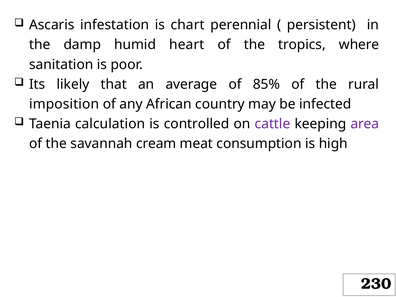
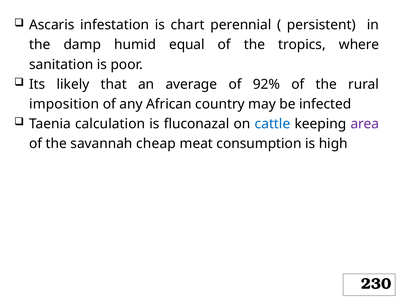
heart: heart -> equal (187, 45)
85%: 85% -> 92% (266, 84)
controlled: controlled -> fluconazal (197, 124)
cattle colour: purple -> blue (272, 124)
cream: cream -> cheap (156, 144)
